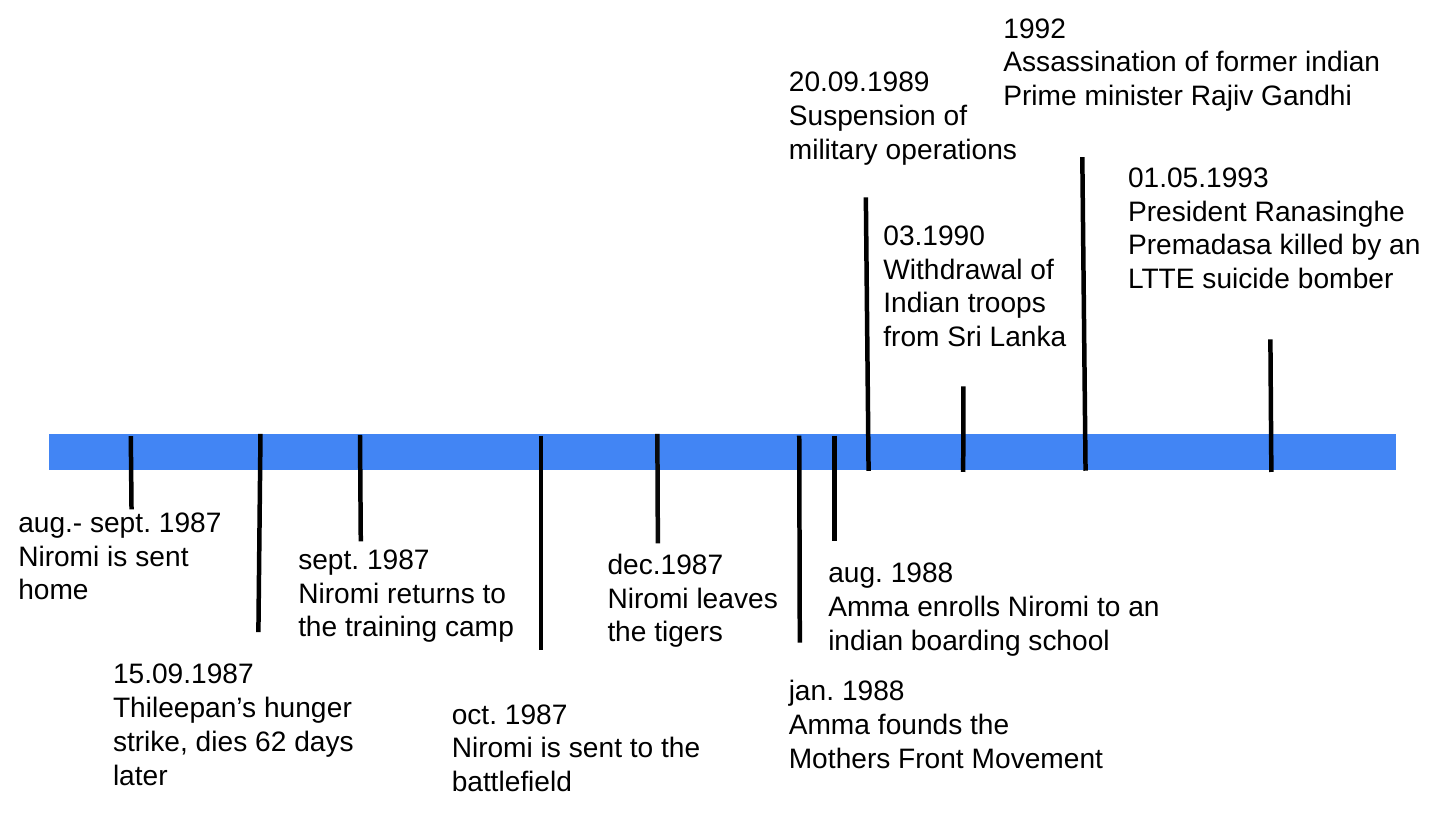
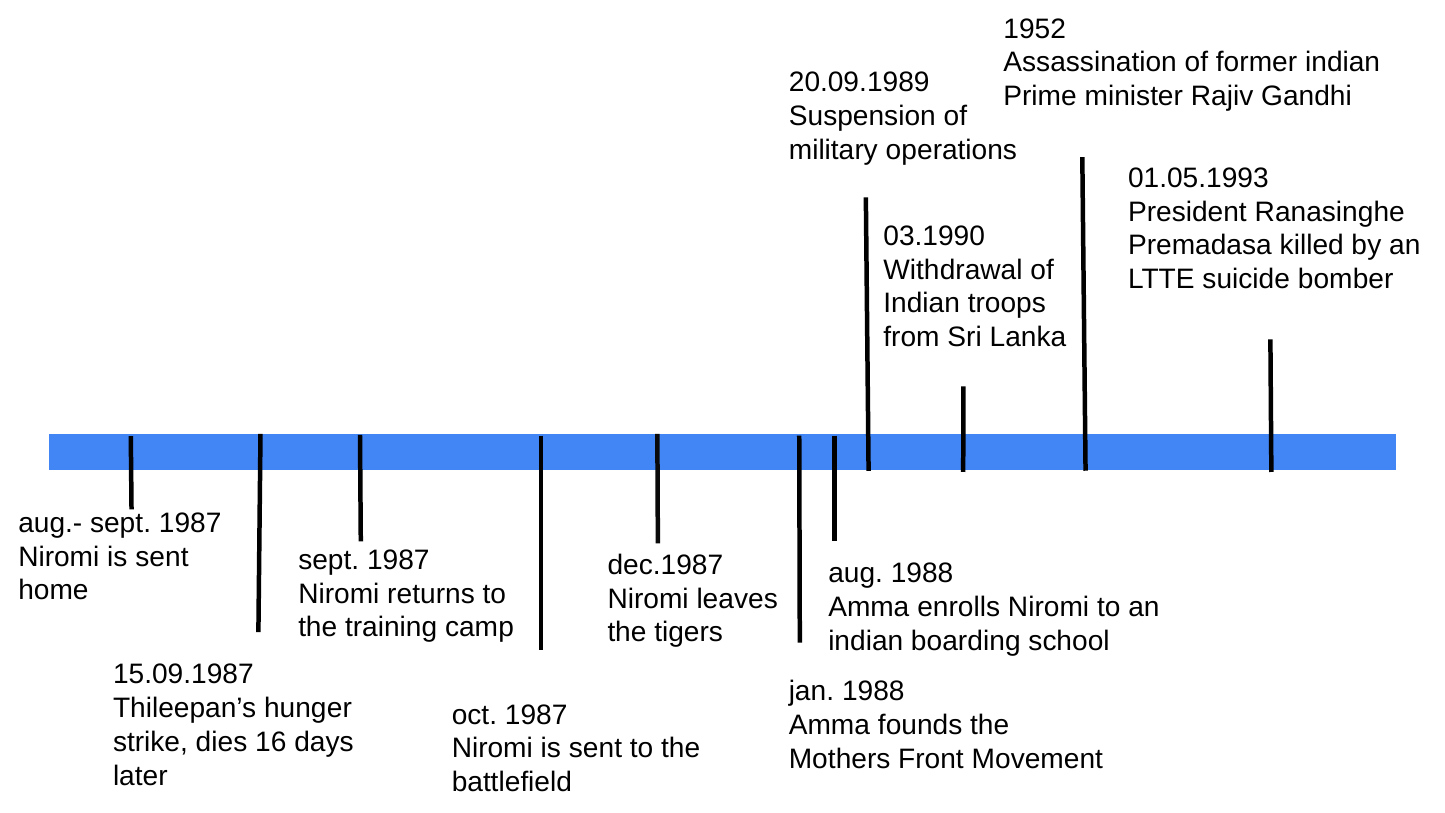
1992: 1992 -> 1952 (1035, 29)
62: 62 -> 16 (271, 742)
